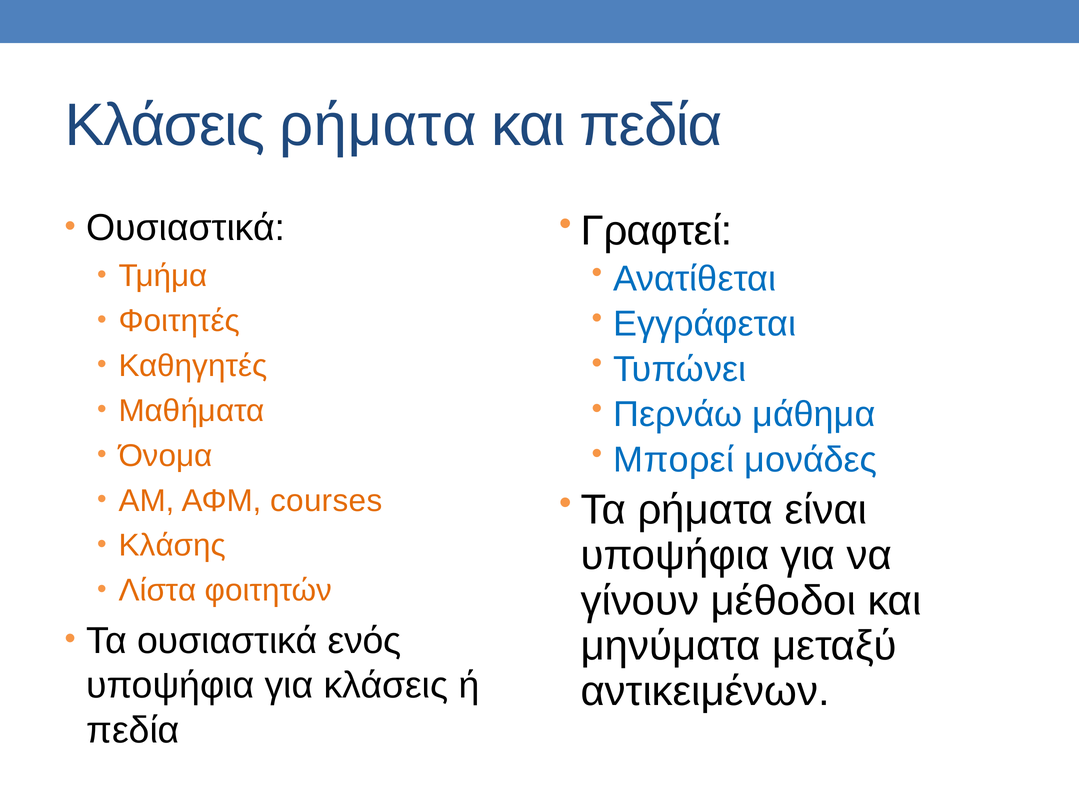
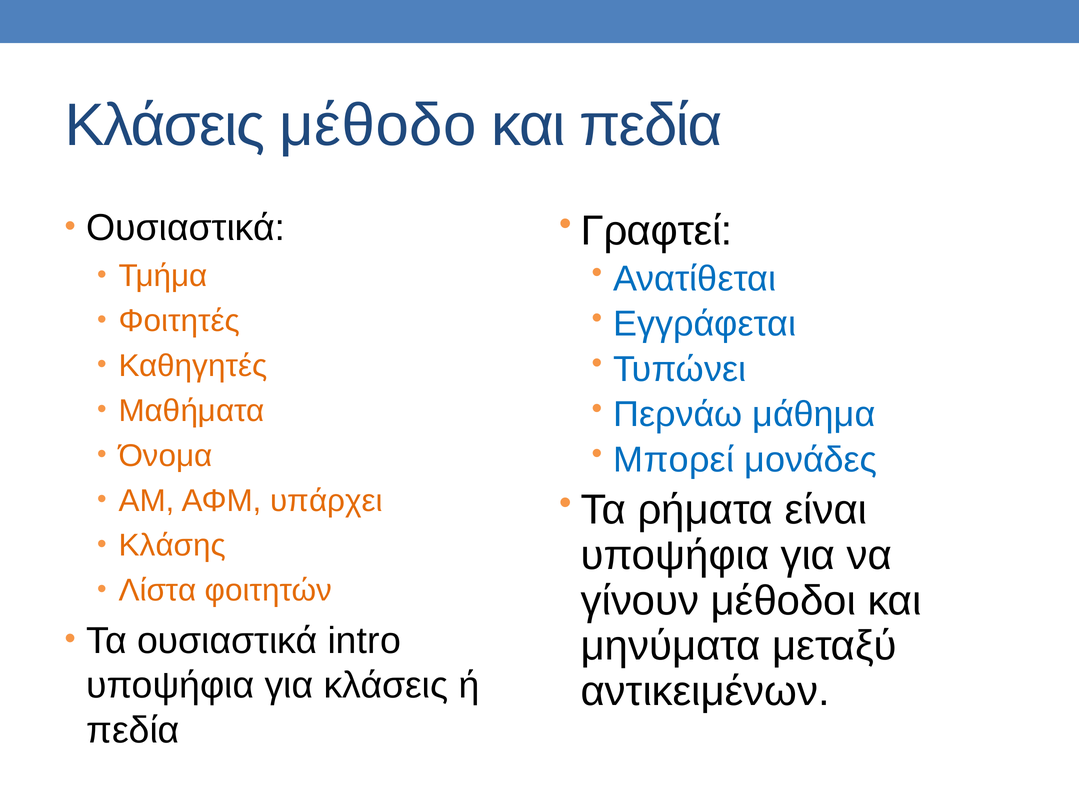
Κλάσεις ρήματα: ρήματα -> μέθοδο (378, 126)
courses: courses -> υπάρχει (327, 501)
ενός: ενός -> intro (364, 641)
